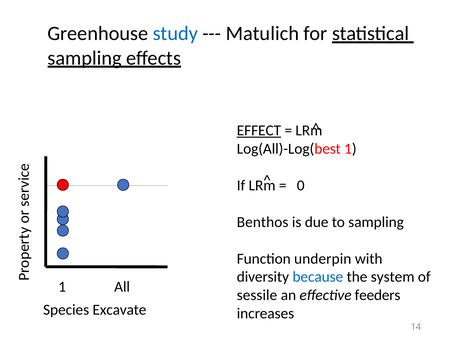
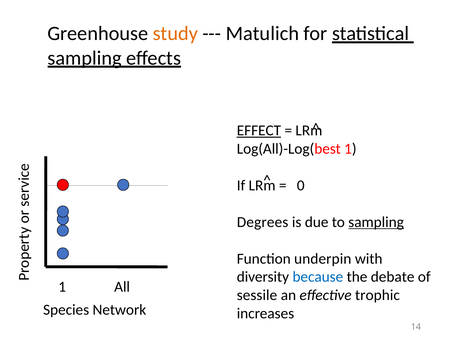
study colour: blue -> orange (175, 34)
Benthos: Benthos -> Degrees (263, 222)
sampling underline: none -> present (376, 222)
system: system -> debate (393, 277)
feeders: feeders -> trophic (377, 295)
Excavate: Excavate -> Network (119, 309)
